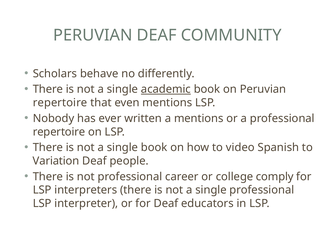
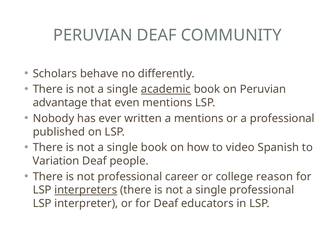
repertoire: repertoire -> advantage (60, 103)
repertoire: repertoire -> published (59, 132)
comply: comply -> reason (275, 177)
interpreters underline: none -> present (86, 190)
